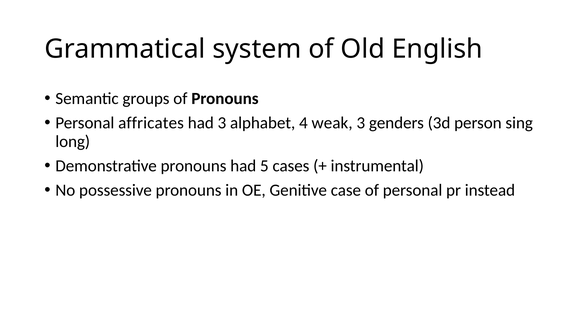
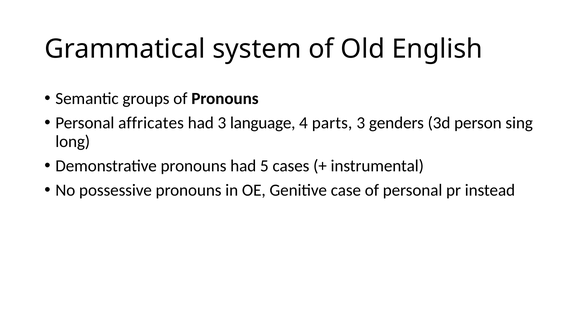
alphabet: alphabet -> language (263, 123)
weak: weak -> parts (332, 123)
